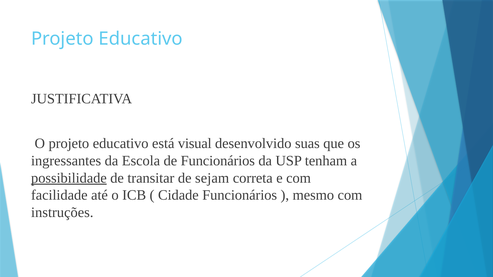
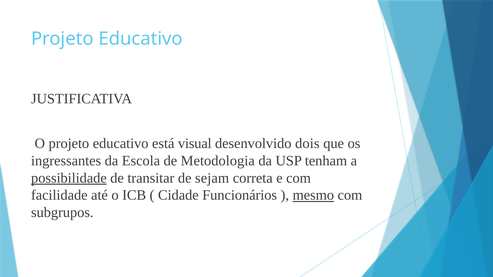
suas: suas -> dois (307, 144)
de Funcionários: Funcionários -> Metodologia (218, 161)
mesmo underline: none -> present (313, 195)
instruções: instruções -> subgrupos (62, 213)
